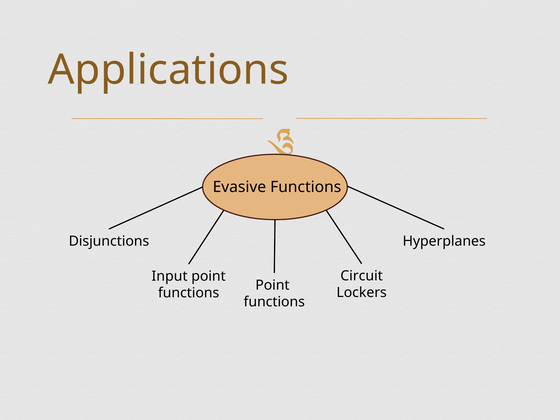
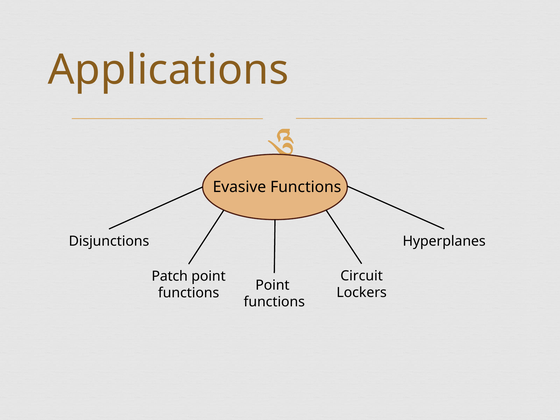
Input: Input -> Patch (170, 276)
